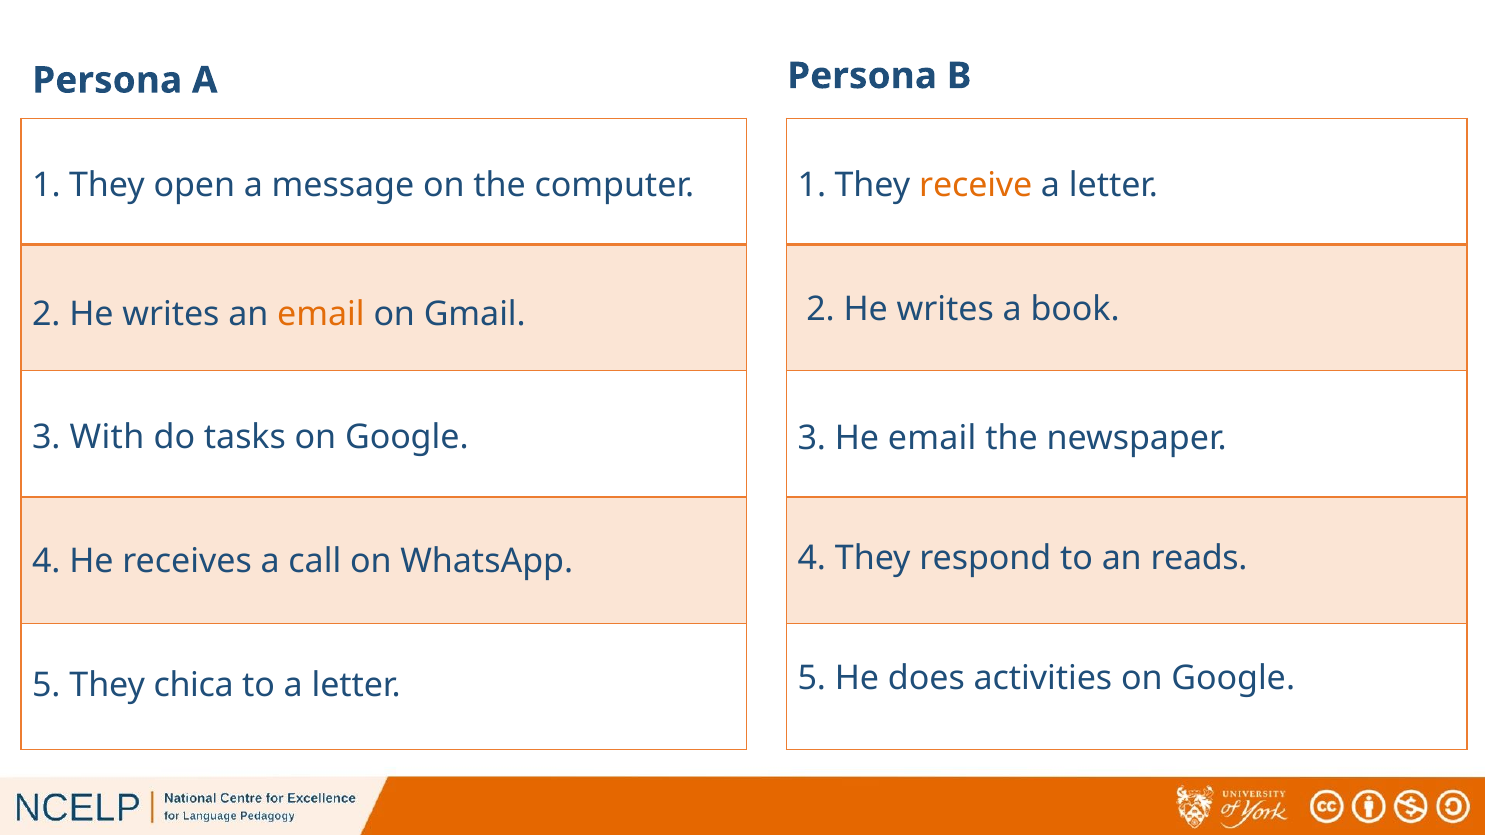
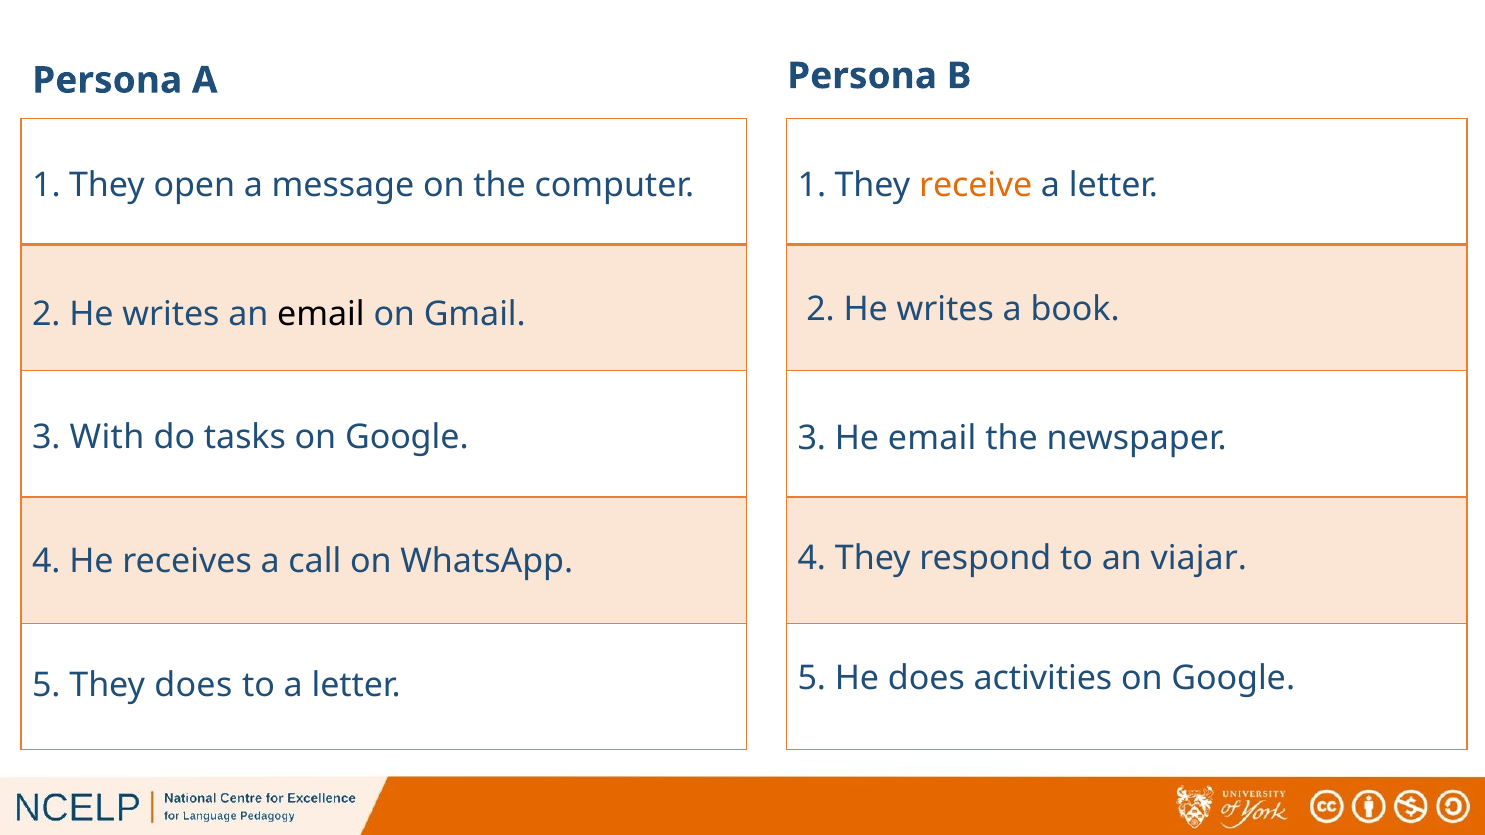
email colour: orange -> black (321, 315)
reads: reads -> viajar (1199, 558)
They chica: chica -> does (193, 685)
